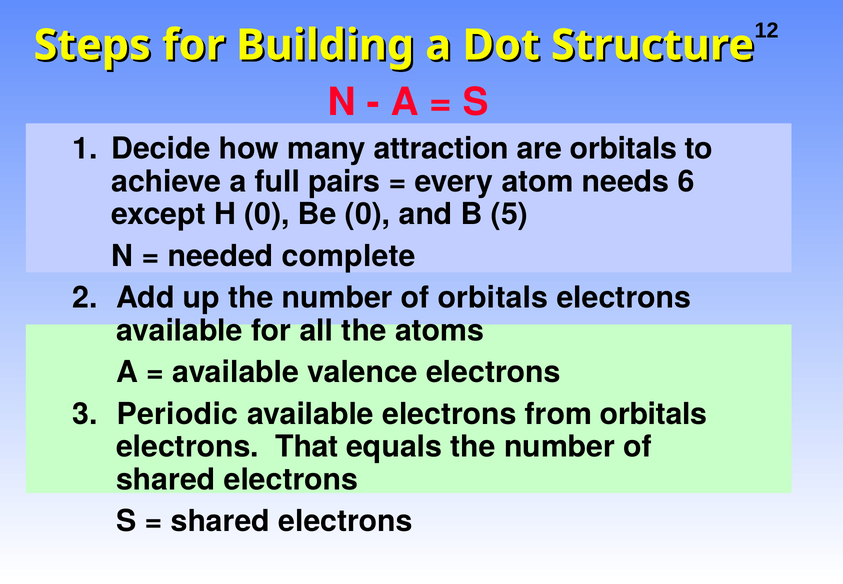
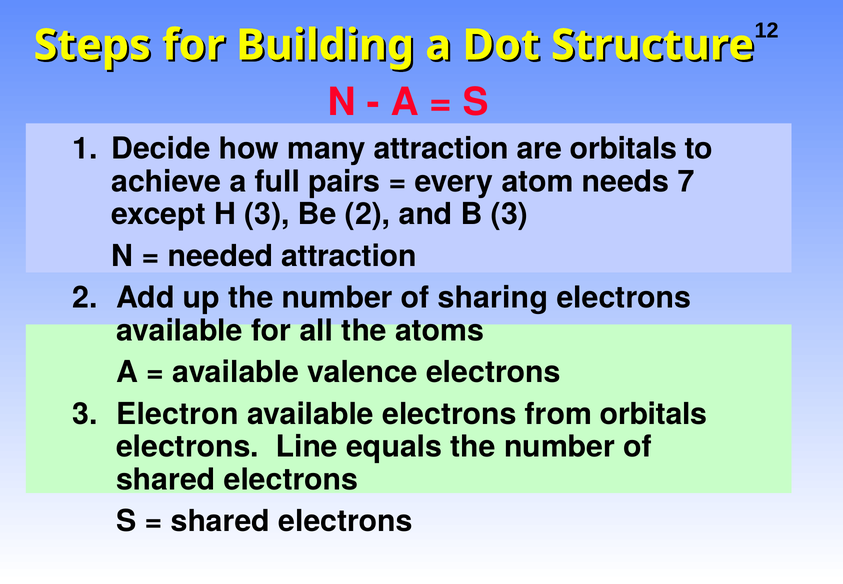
6: 6 -> 7 (686, 182)
H 0: 0 -> 3 (267, 214)
Be 0: 0 -> 2 (368, 214)
B 5: 5 -> 3 (509, 214)
needed complete: complete -> attraction (349, 256)
of orbitals: orbitals -> sharing (493, 298)
Periodic: Periodic -> Electron (177, 414)
That: That -> Line (307, 447)
